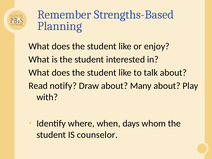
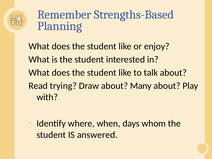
notify: notify -> trying (63, 86)
counselor: counselor -> answered (97, 135)
